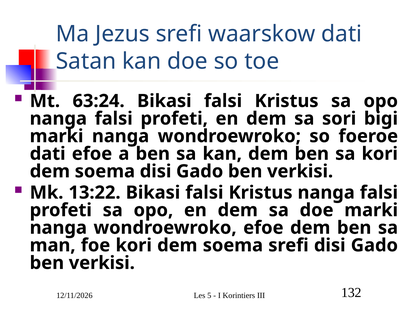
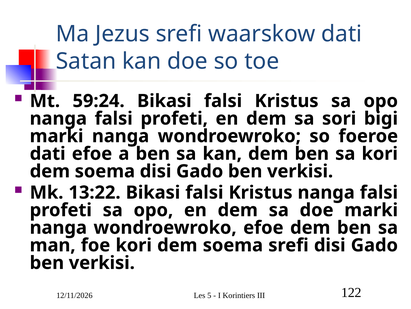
63:24: 63:24 -> 59:24 (99, 101)
132: 132 -> 122 (351, 292)
